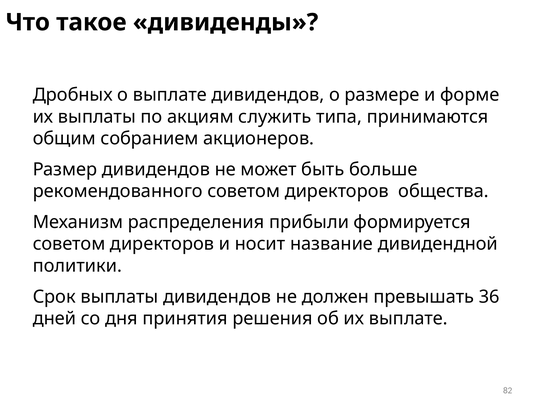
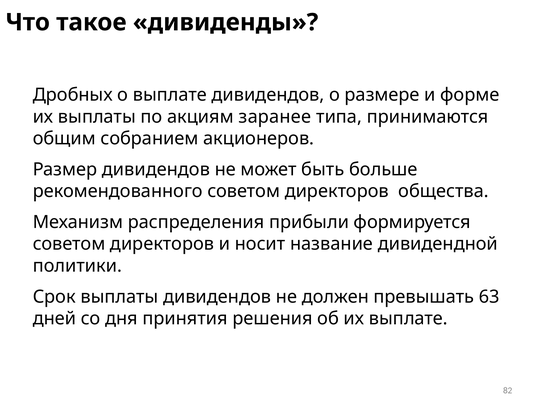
служить: служить -> заранее (275, 117)
36: 36 -> 63 (489, 296)
